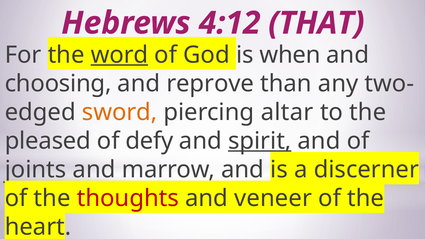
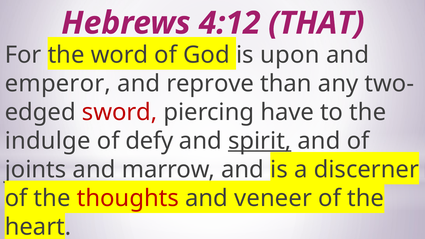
word underline: present -> none (120, 55)
when: when -> upon (290, 55)
choosing: choosing -> emperor (58, 83)
sword colour: orange -> red (120, 112)
altar: altar -> have (287, 112)
pleased: pleased -> indulge (48, 141)
